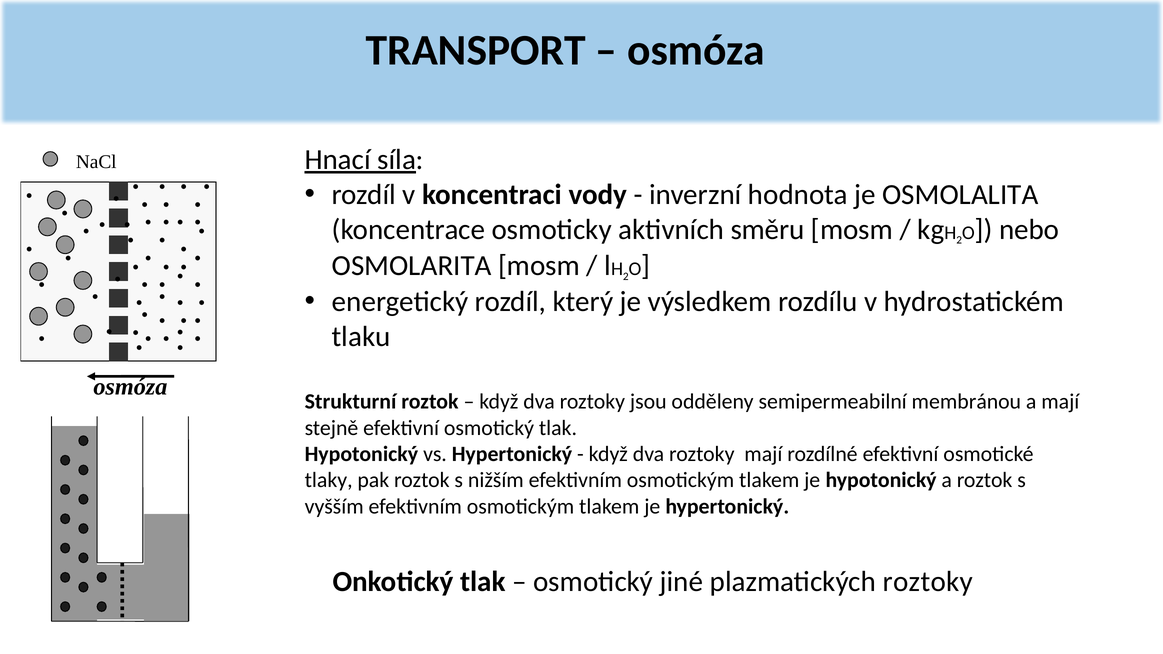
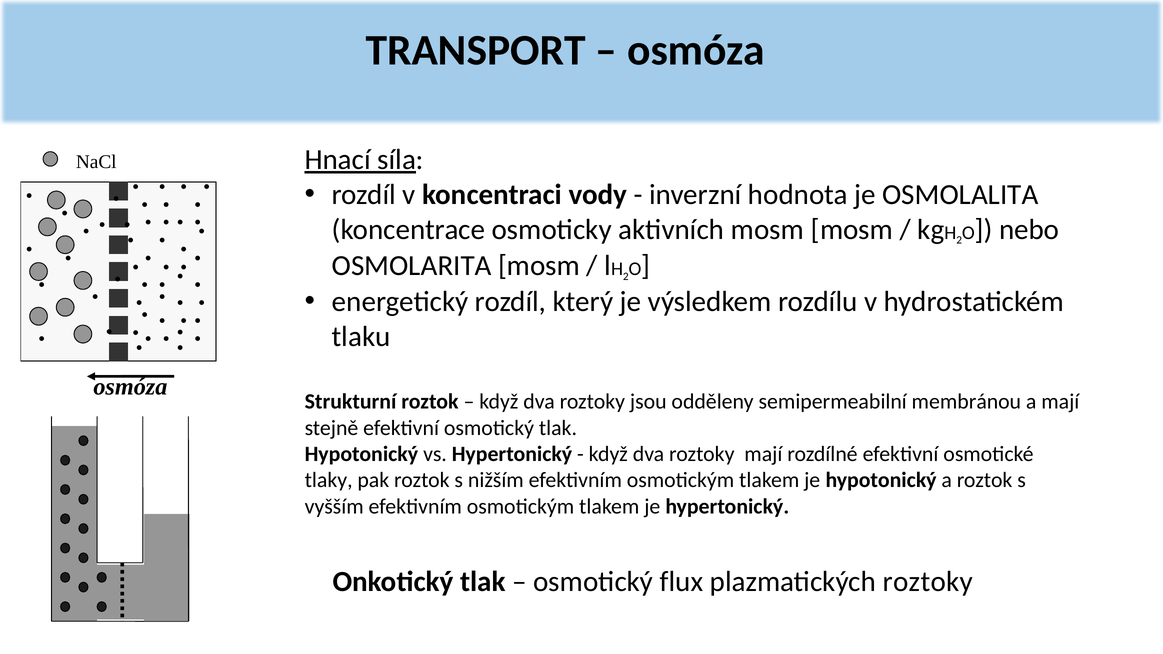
aktivních směru: směru -> mosm (767, 230)
jiné: jiné -> flux (681, 582)
